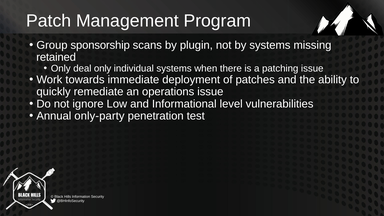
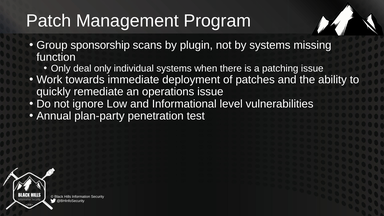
retained: retained -> function (56, 57)
only-party: only-party -> plan-party (99, 116)
